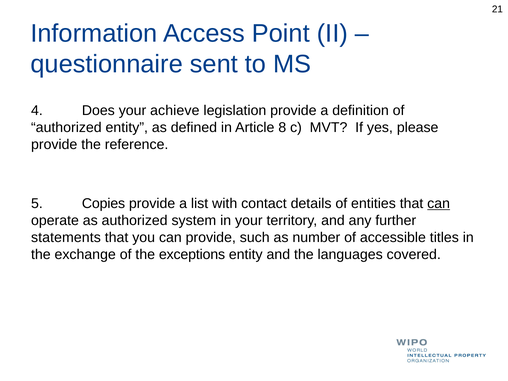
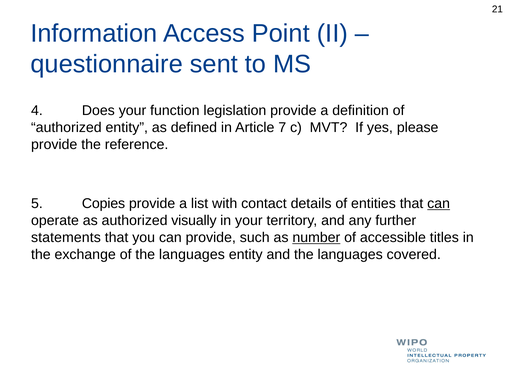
achieve: achieve -> function (175, 110)
8: 8 -> 7 (282, 127)
system: system -> visually (194, 221)
number underline: none -> present (316, 238)
of the exceptions: exceptions -> languages (192, 254)
